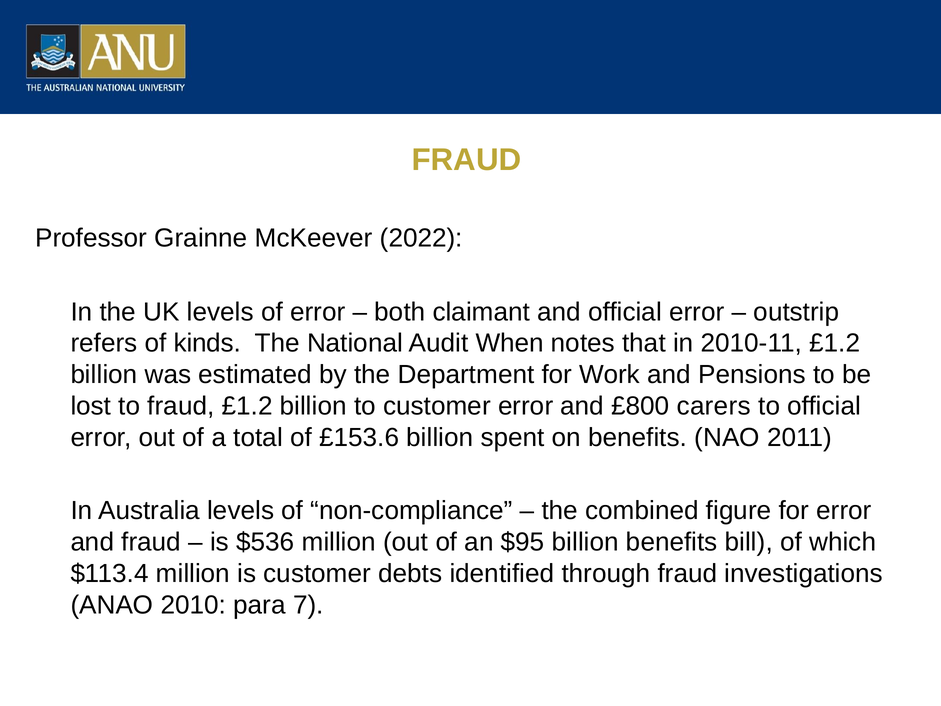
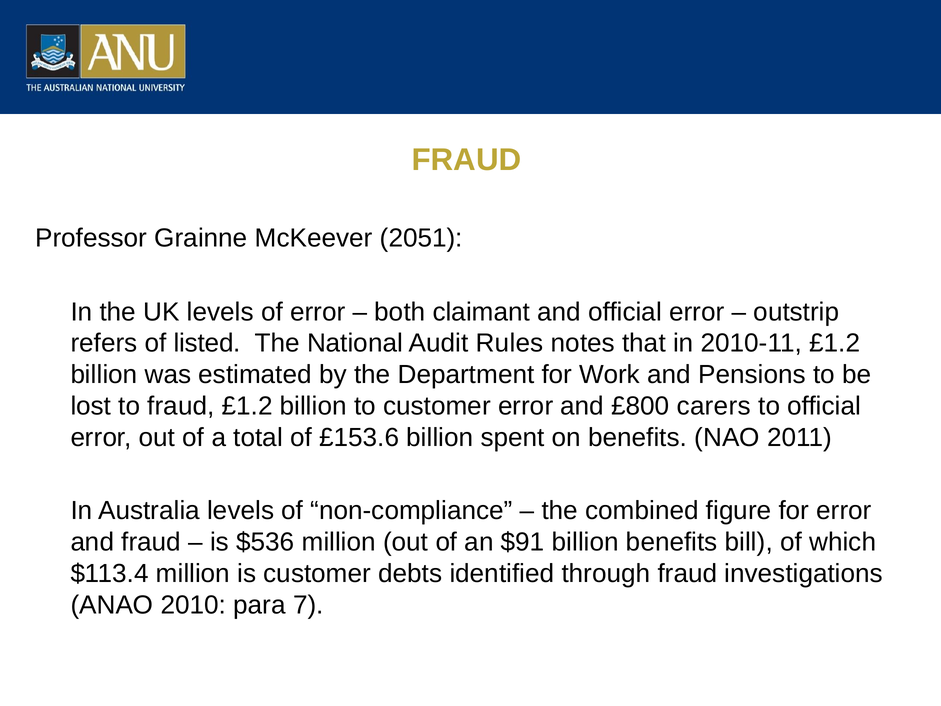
2022: 2022 -> 2051 (421, 238)
kinds: kinds -> listed (207, 343)
When: When -> Rules (510, 343)
$95: $95 -> $91 (523, 542)
